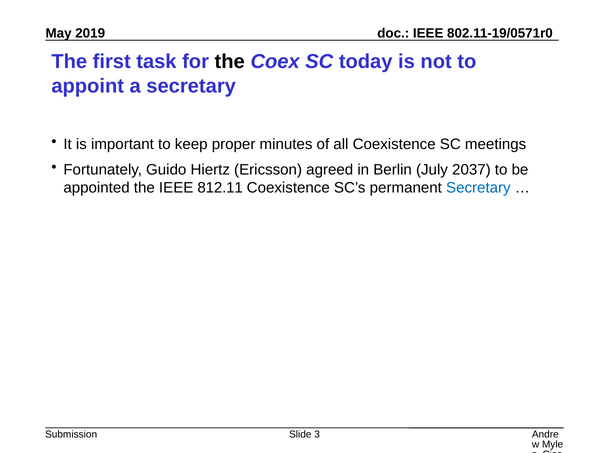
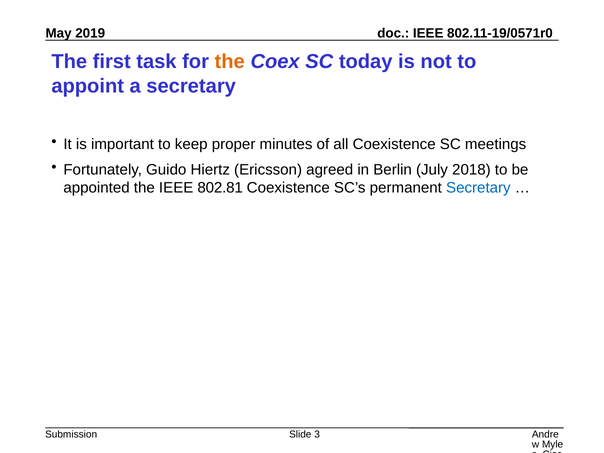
the colour: black -> orange (230, 62)
2037: 2037 -> 2018 (471, 170)
812.11: 812.11 -> 802.81 (220, 188)
